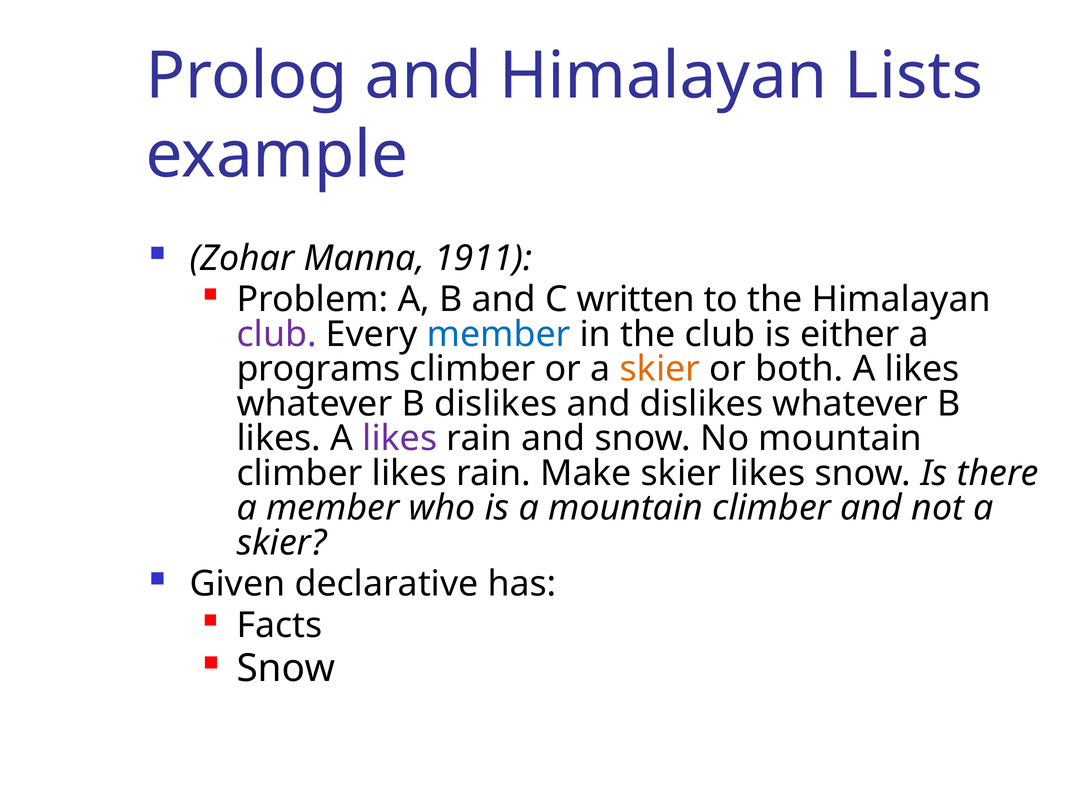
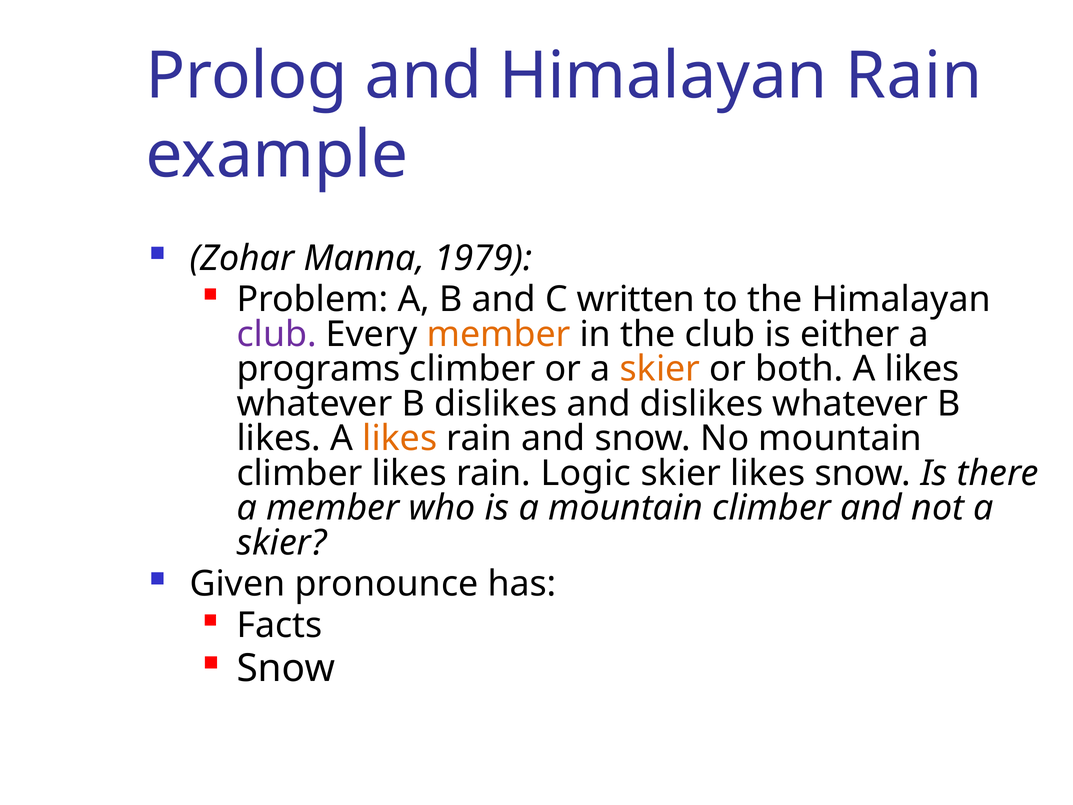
Himalayan Lists: Lists -> Rain (914, 76)
1911: 1911 -> 1979 (483, 258)
member colour: blue -> orange (499, 334)
likes colour: purple -> orange (400, 438)
Make: Make -> Logic (586, 473)
declarative: declarative -> pronounce (387, 584)
